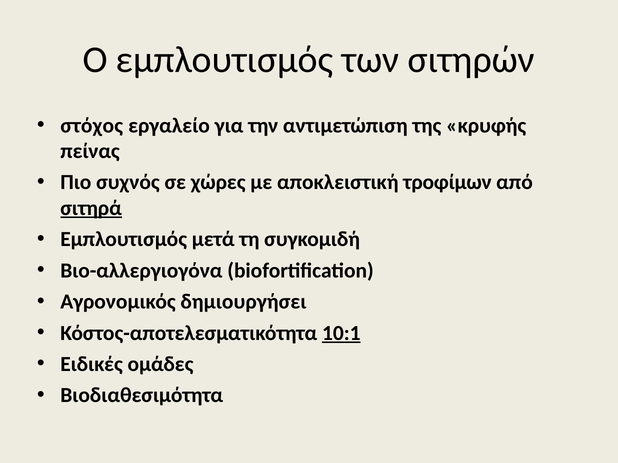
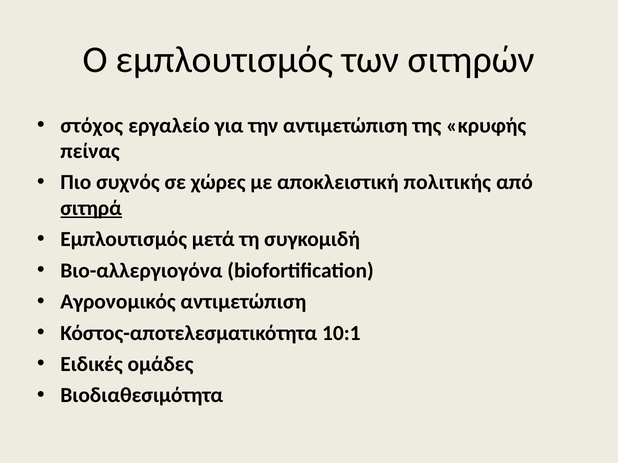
τροφίμων: τροφίμων -> πολιτικής (447, 183)
Αγρονομικός δημιουργήσει: δημιουργήσει -> αντιμετώπιση (243, 302)
10:1 underline: present -> none (341, 333)
